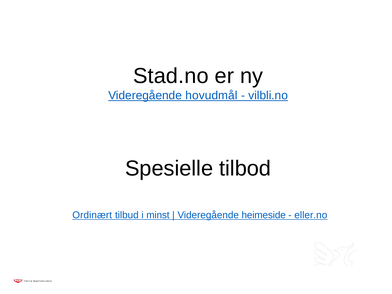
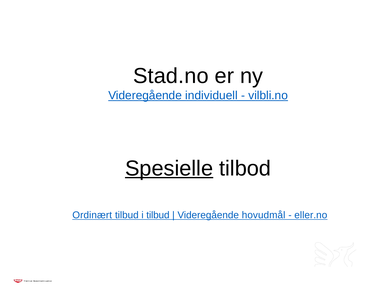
hovudmål: hovudmål -> individuell (211, 95)
Spesielle underline: none -> present (169, 168)
i minst: minst -> tilbud (158, 215)
heimeside: heimeside -> hovudmål (264, 215)
